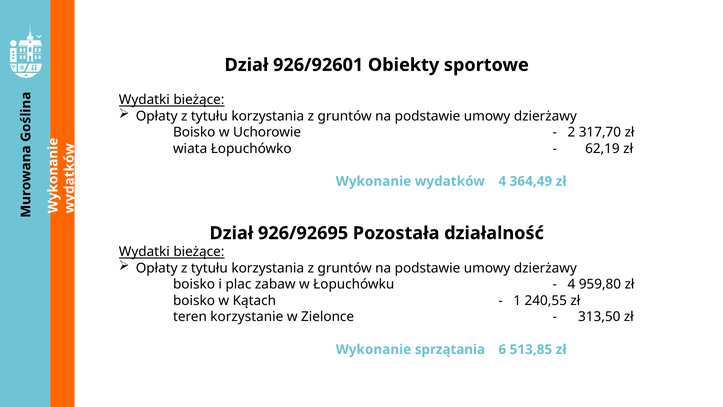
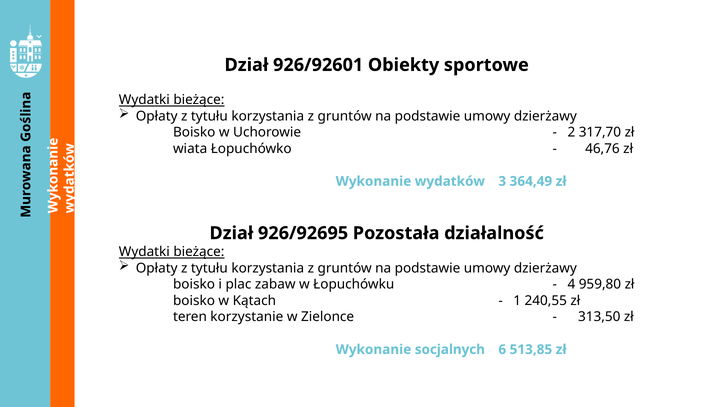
62,19: 62,19 -> 46,76 (602, 149)
wydatków 4: 4 -> 3 (502, 181)
sprzątania: sprzątania -> socjalnych (450, 349)
